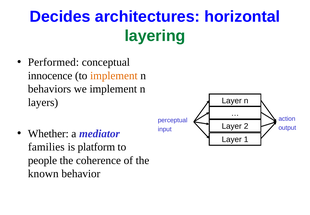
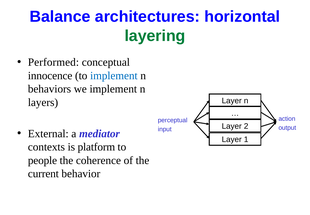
Decides: Decides -> Balance (60, 17)
implement colour: orange -> blue (114, 75)
Whether: Whether -> External (48, 133)
families: families -> contexts (46, 147)
known: known -> current (43, 173)
